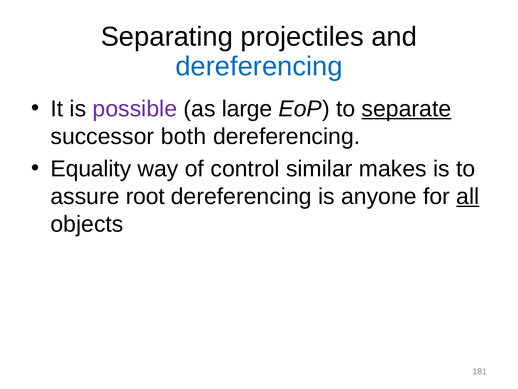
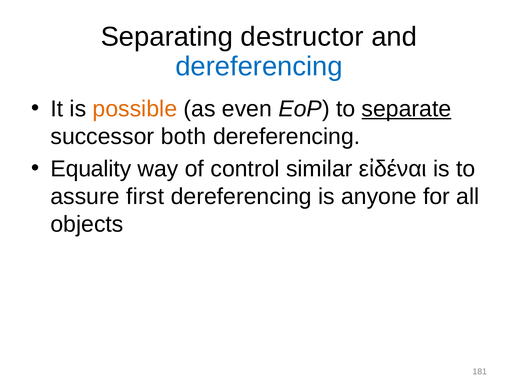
projectiles: projectiles -> destructor (302, 37)
possible colour: purple -> orange (135, 109)
large: large -> even (247, 109)
makes: makes -> εἰδέναι (393, 169)
root: root -> first (145, 196)
all underline: present -> none (468, 196)
